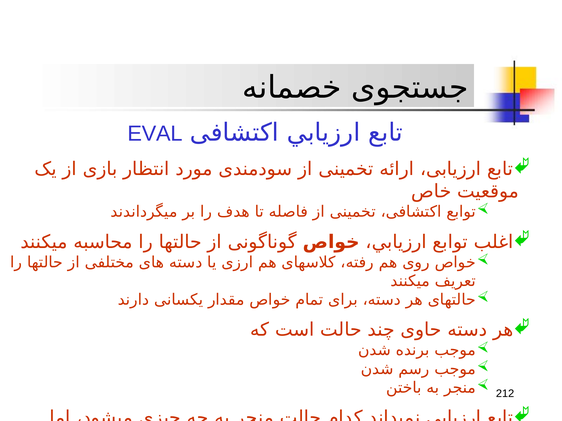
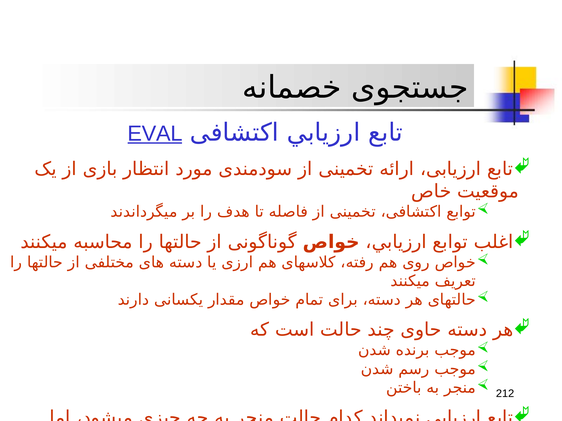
EVAL underline: none -> present (155, 134)
